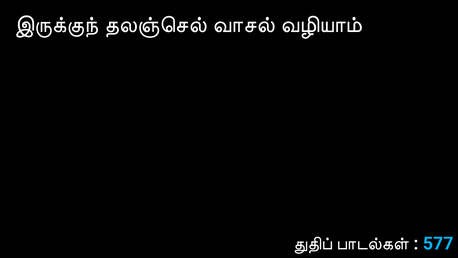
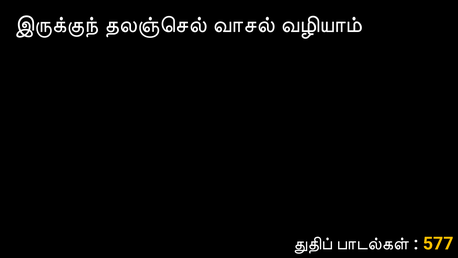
577 colour: light blue -> yellow (438, 243)
